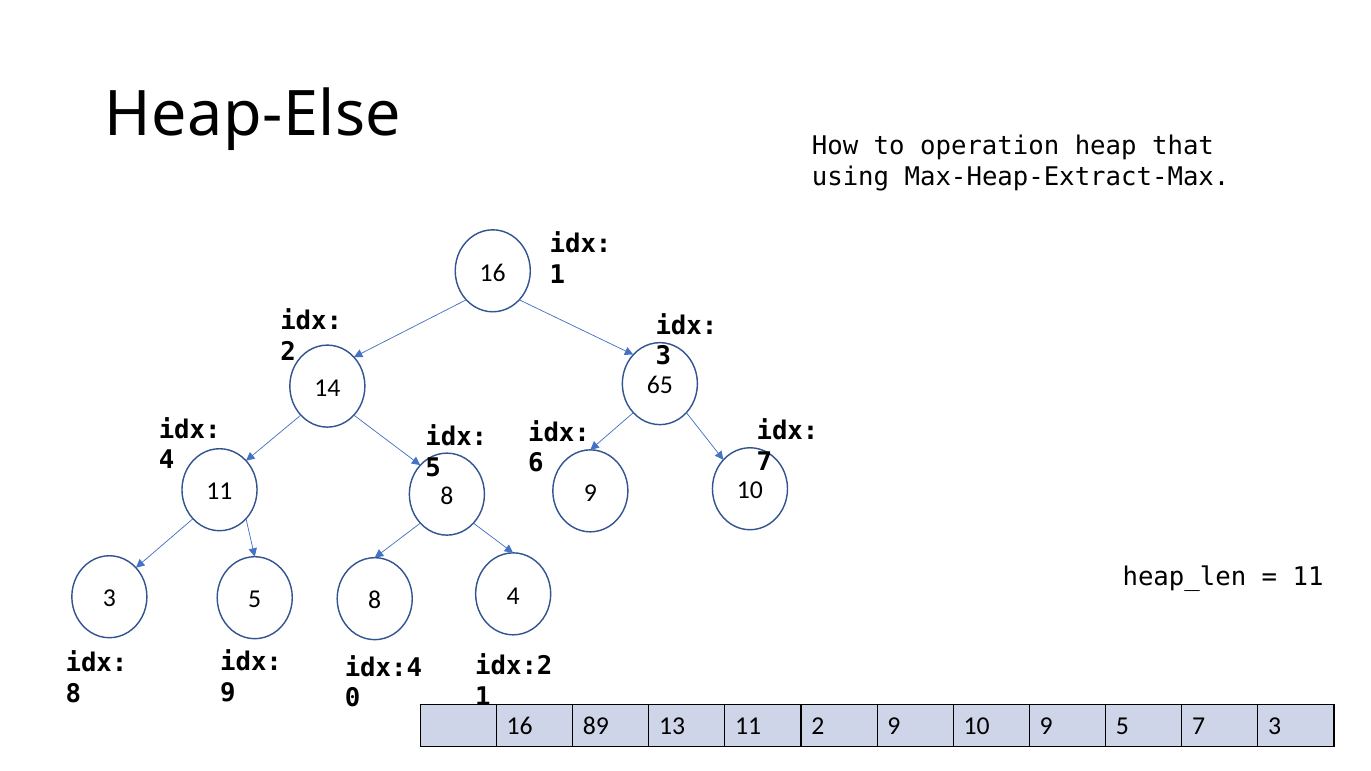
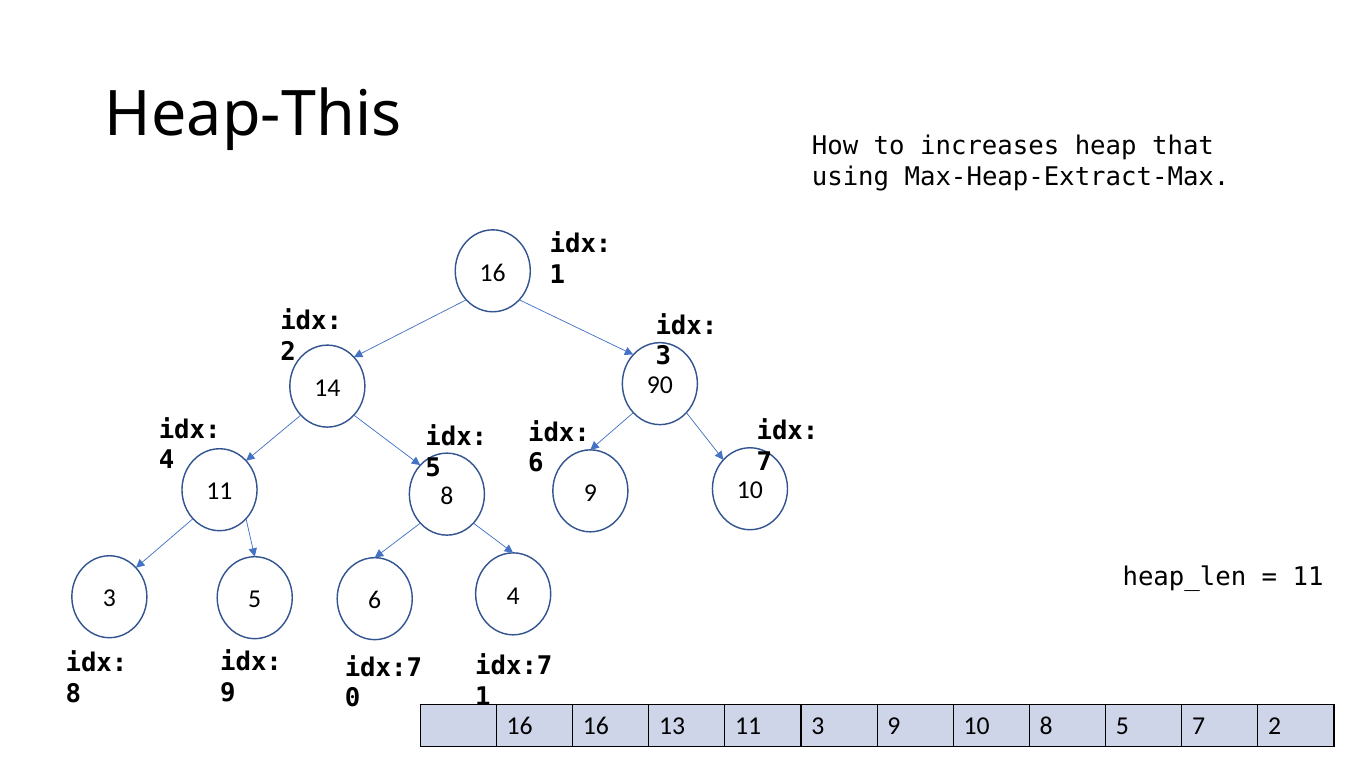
Heap-Else: Heap-Else -> Heap-This (253, 115)
operation: operation -> increases (990, 146)
65: 65 -> 90 (660, 385)
5 8: 8 -> 6 (375, 601)
idx:2: idx:2 -> idx:7 (514, 666)
idx:4: idx:4 -> idx:7 (383, 668)
16 89: 89 -> 16 (596, 726)
11 2: 2 -> 3 (818, 726)
9 10 9: 9 -> 8 (1046, 726)
7 3: 3 -> 2 (1275, 726)
